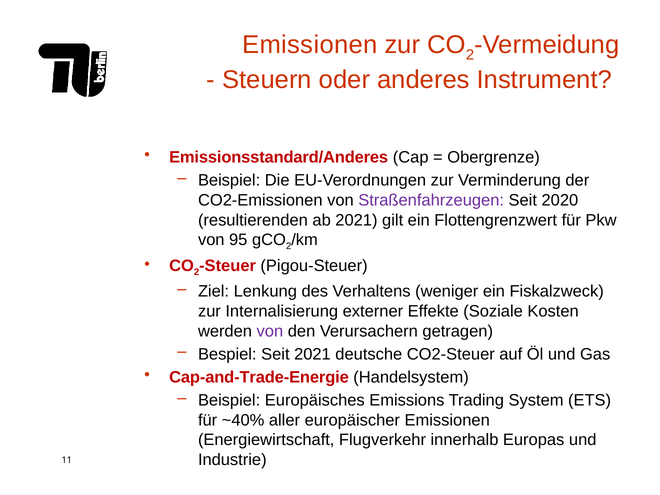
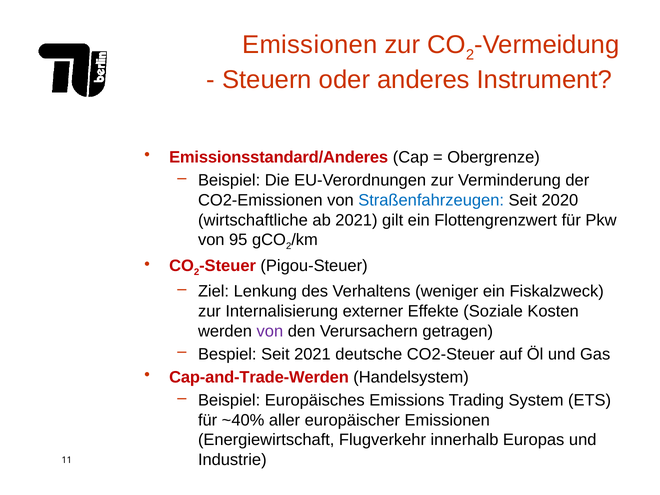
Straßenfahrzeugen colour: purple -> blue (431, 200)
resultierenden: resultierenden -> wirtschaftliche (253, 220)
Cap-and-Trade-Energie: Cap-and-Trade-Energie -> Cap-and-Trade-Werden (259, 377)
